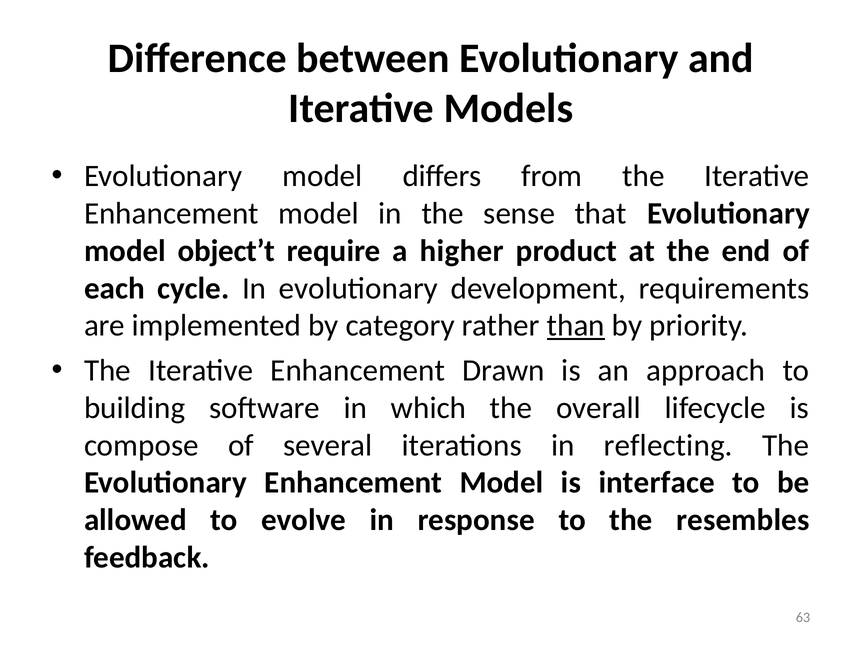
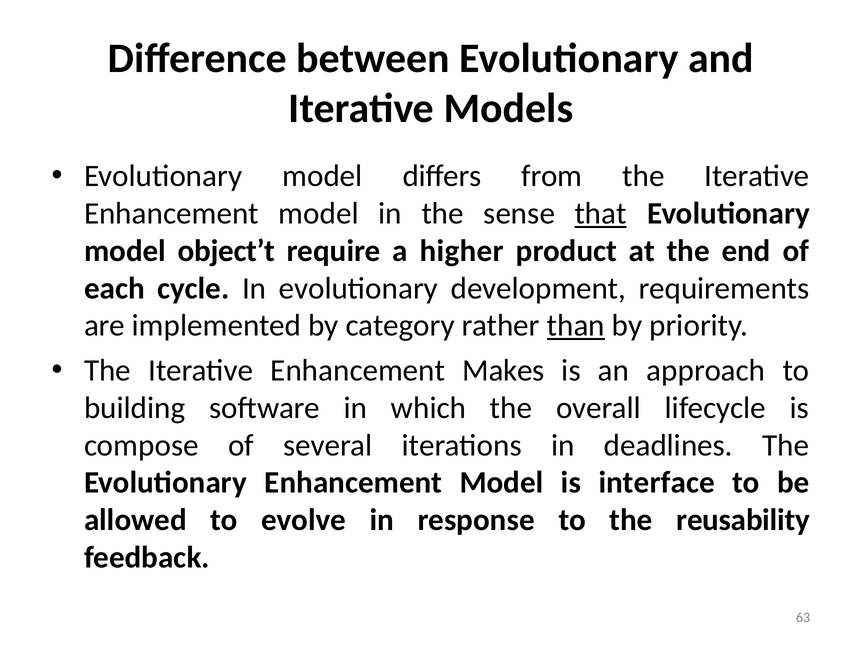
that underline: none -> present (601, 213)
Drawn: Drawn -> Makes (503, 370)
reflecting: reflecting -> deadlines (668, 445)
resembles: resembles -> reusability (743, 520)
